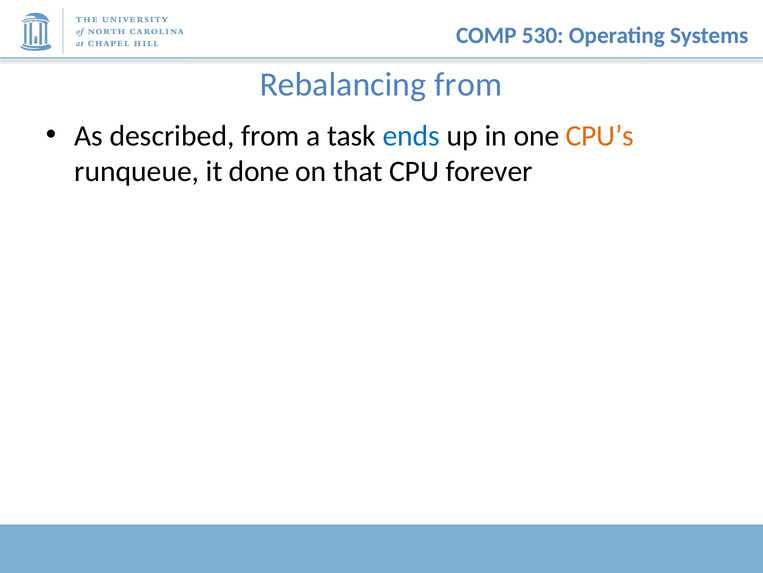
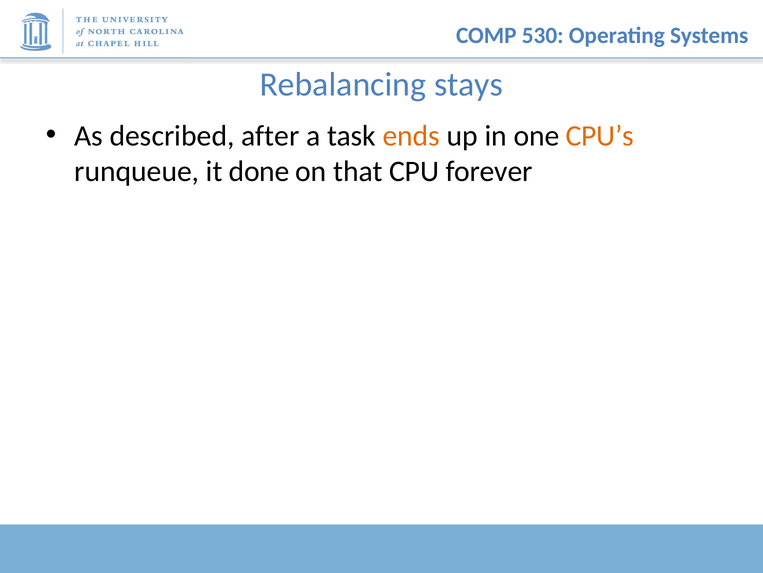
Rebalancing from: from -> stays (468, 84)
described from: from -> after (270, 136)
ends colour: blue -> orange (411, 136)
